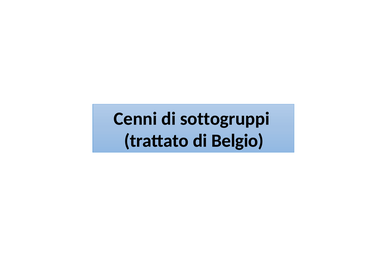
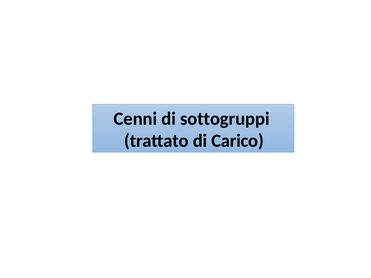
Belgio: Belgio -> Carico (238, 141)
